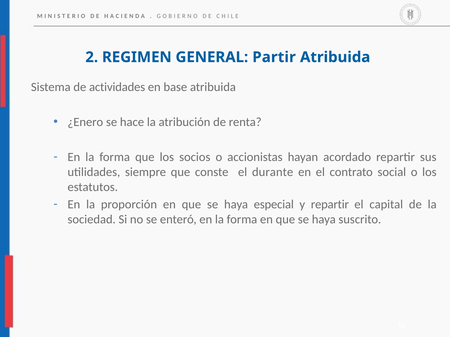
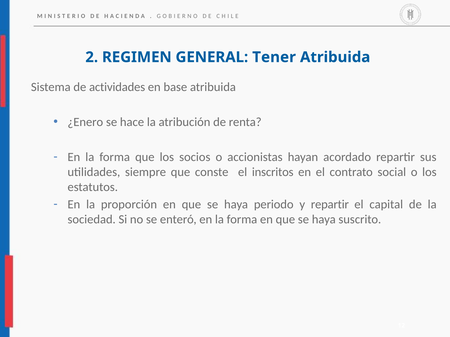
Partir: Partir -> Tener (274, 57)
durante: durante -> inscritos (273, 172)
especial: especial -> periodo (274, 205)
